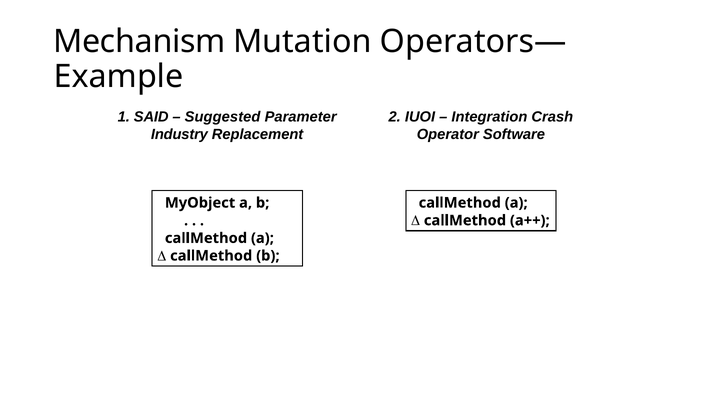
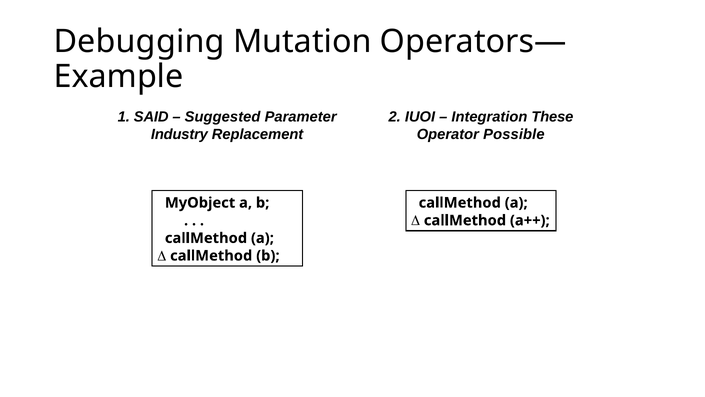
Mechanism: Mechanism -> Debugging (139, 42)
Crash: Crash -> These (552, 117)
Software: Software -> Possible (514, 134)
